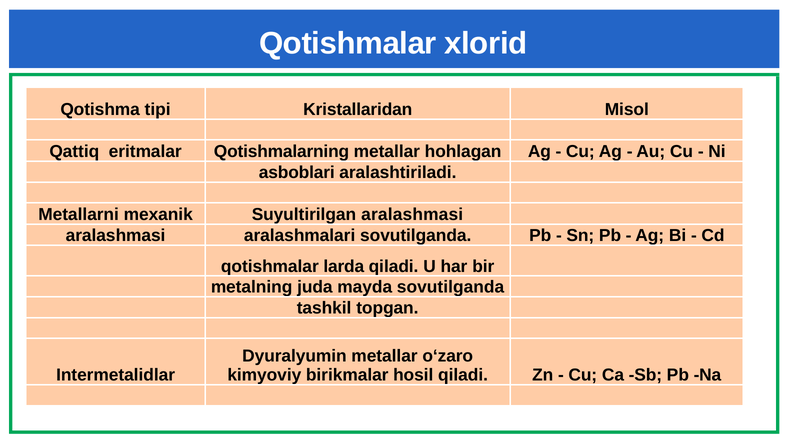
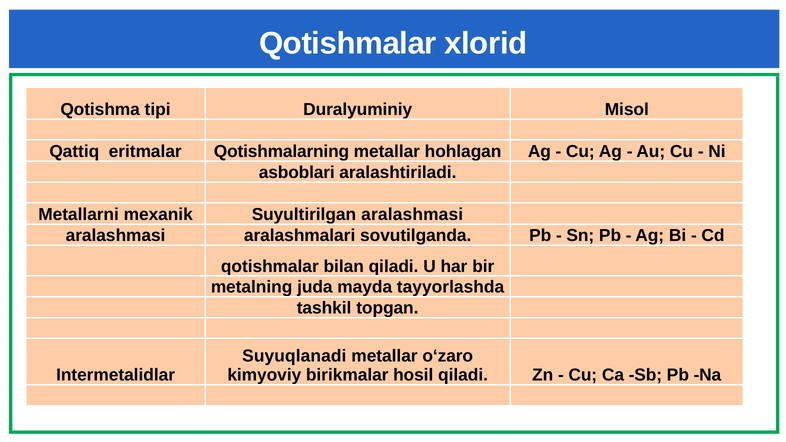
Kristallaridan: Kristallaridan -> Duralyuminiy (358, 110)
larda: larda -> bilan (344, 266)
mayda sovutilganda: sovutilganda -> tayyorlashda (451, 287)
Dyuralyumin: Dyuralyumin -> Suyuqlanadi (294, 356)
